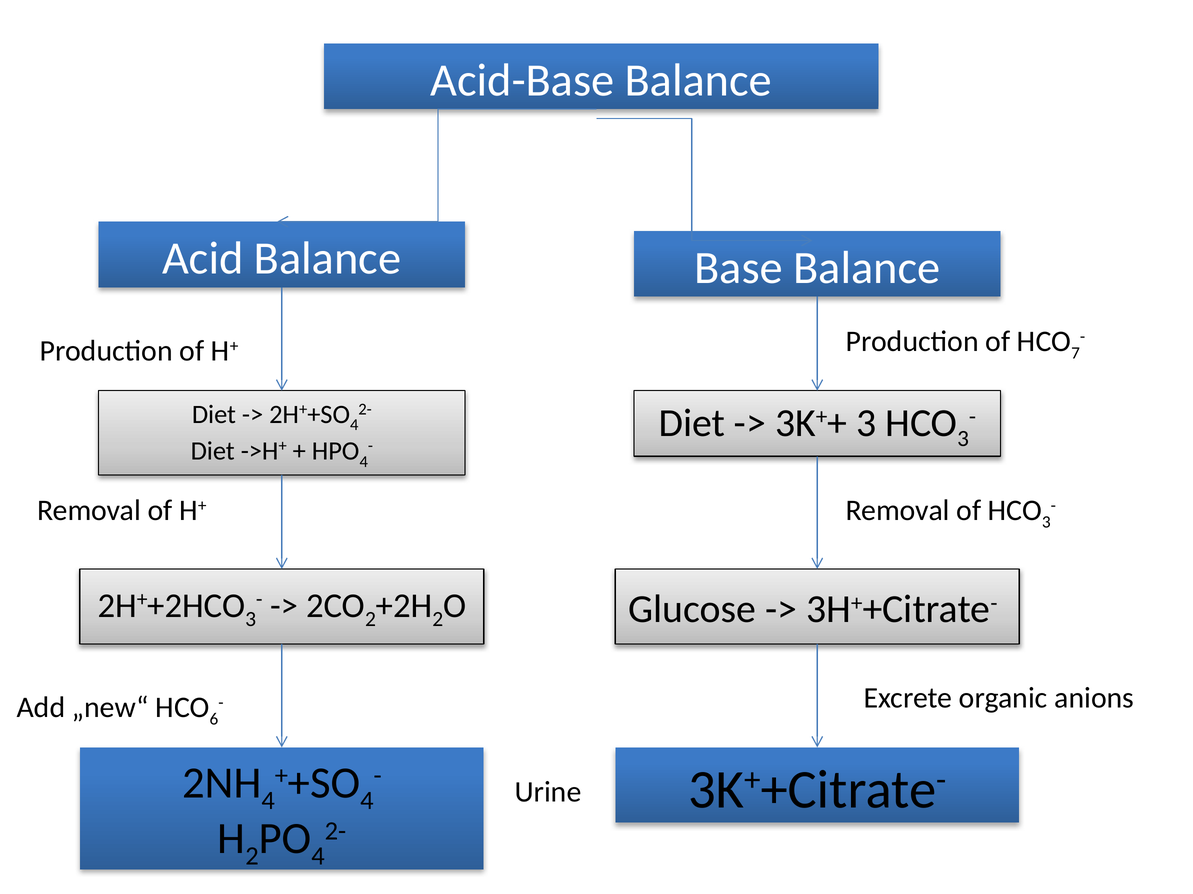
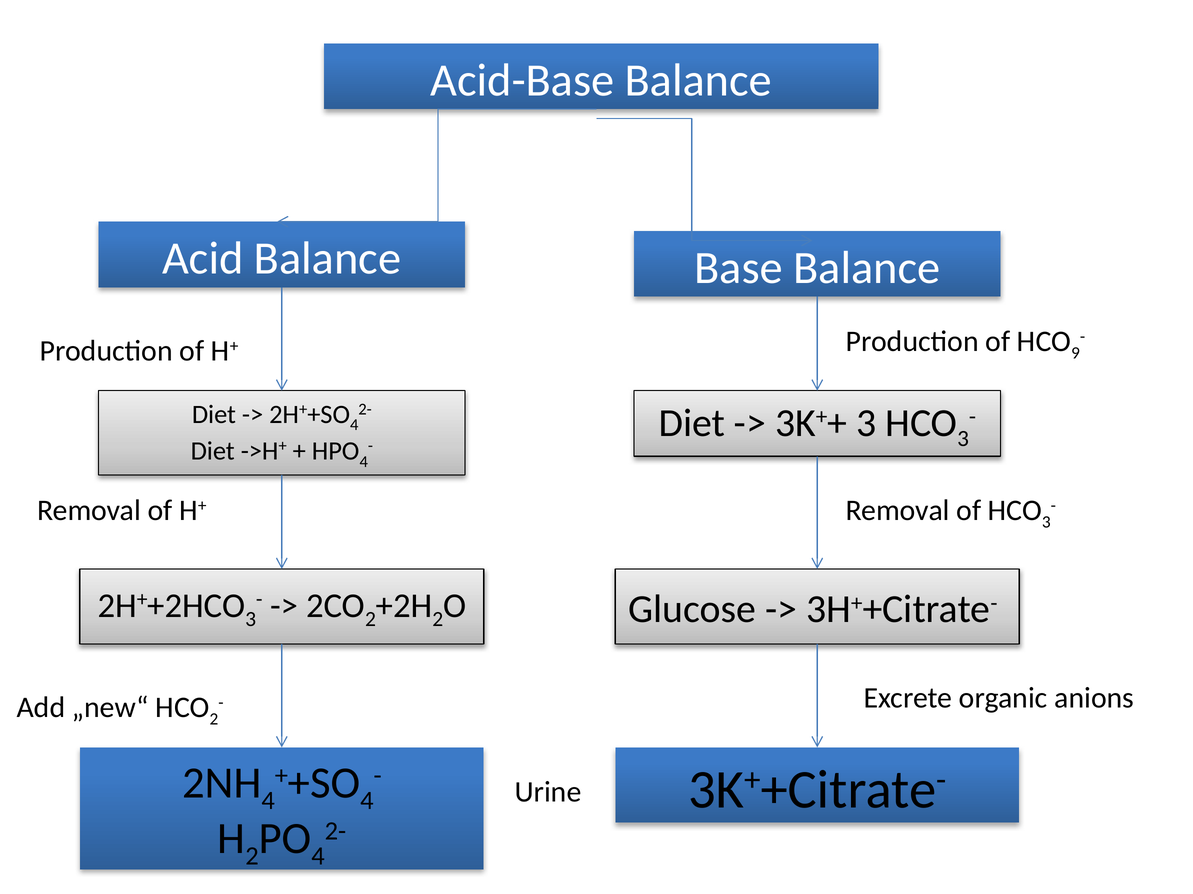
7: 7 -> 9 (1076, 353)
6: 6 -> 2 (214, 720)
